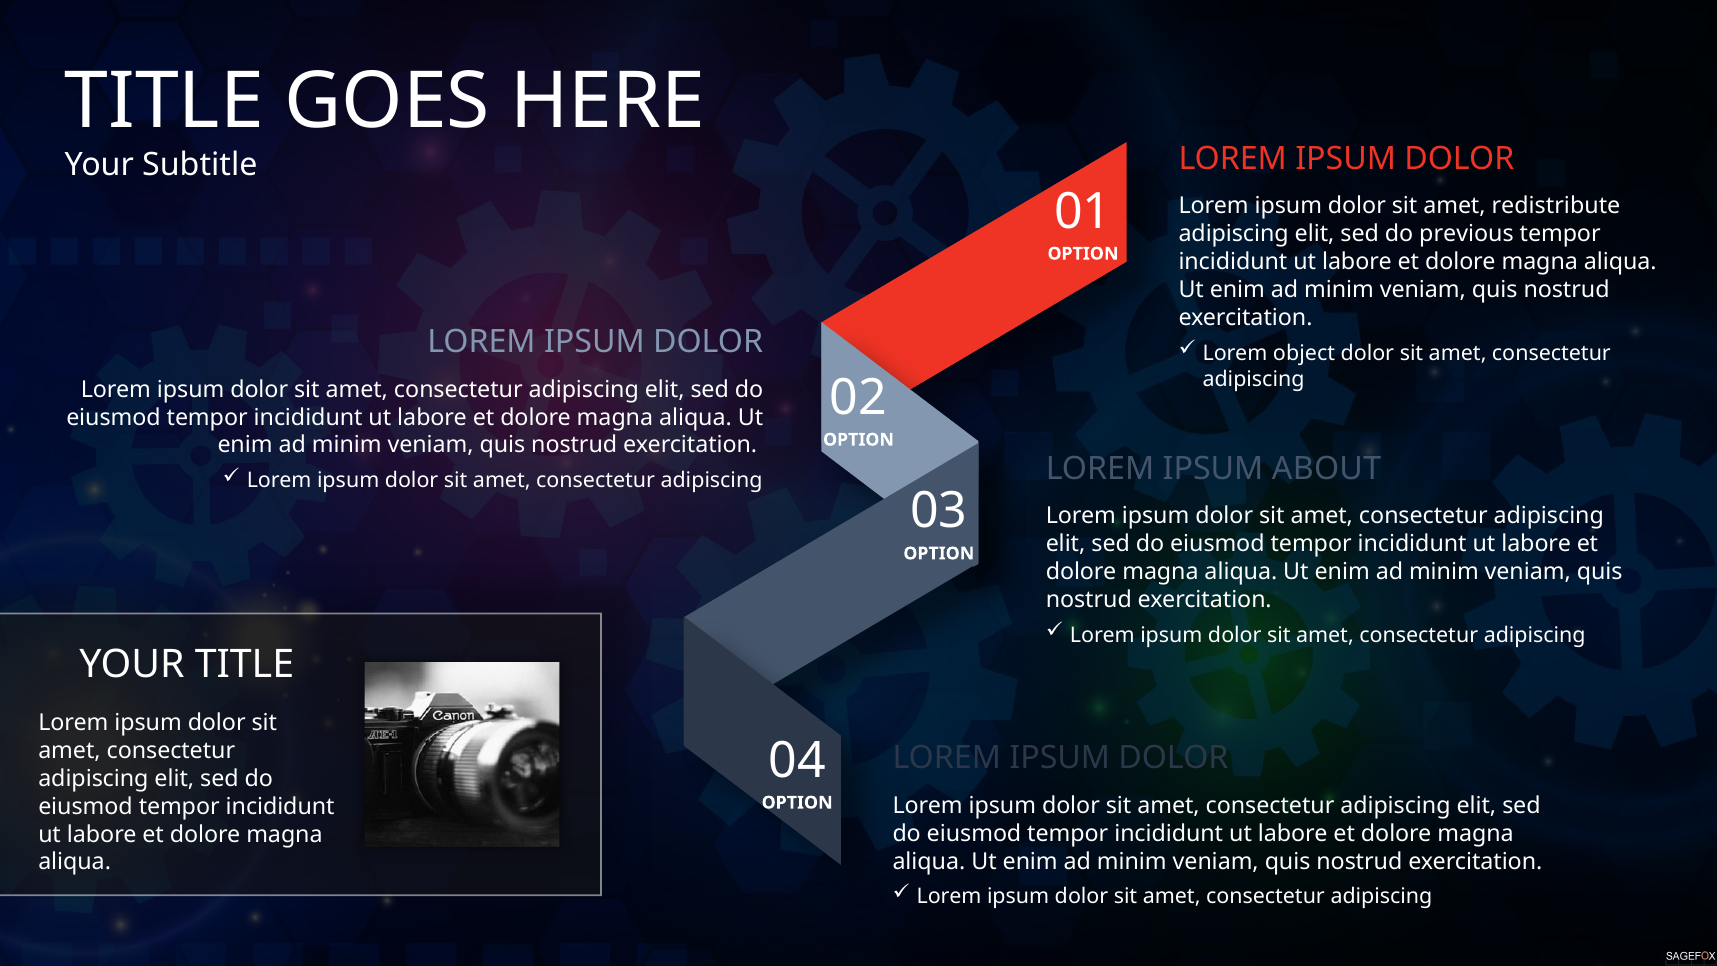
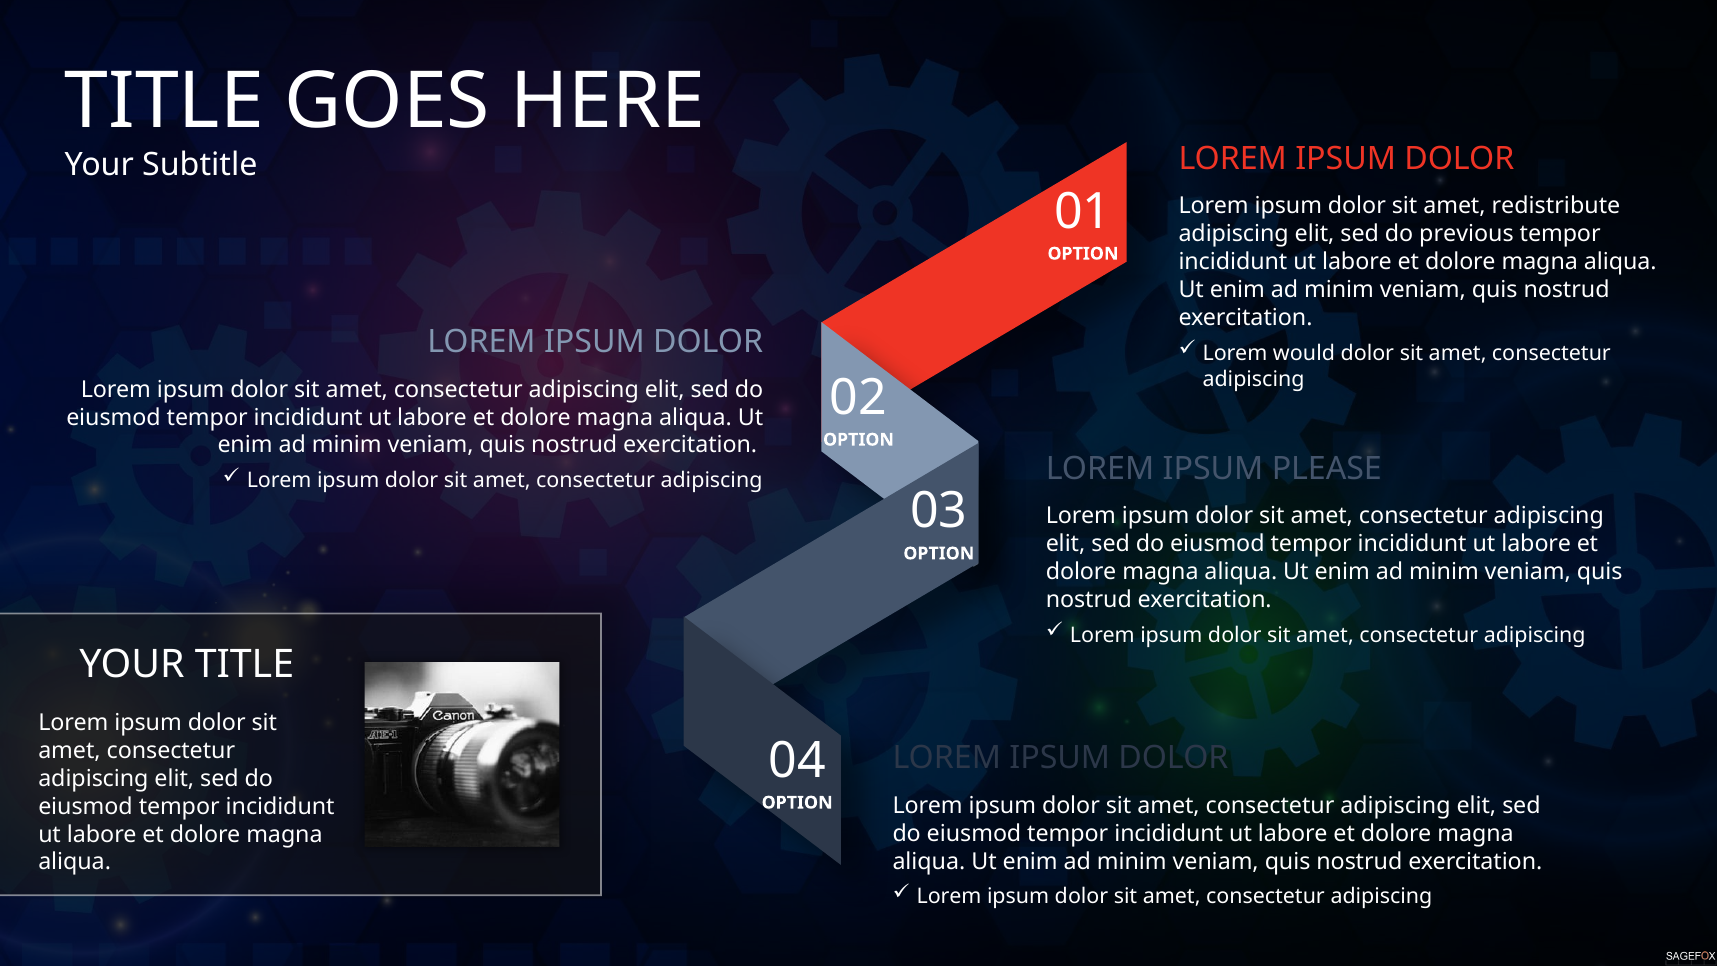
object: object -> would (1304, 353)
ABOUT: ABOUT -> PLEASE (1327, 468)
